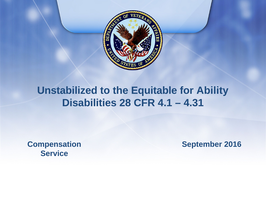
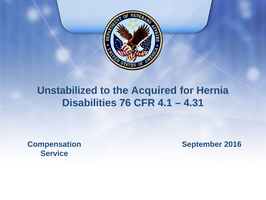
Equitable: Equitable -> Acquired (154, 90)
Ability: Ability -> Hernia (213, 90)
28: 28 -> 76 (125, 103)
